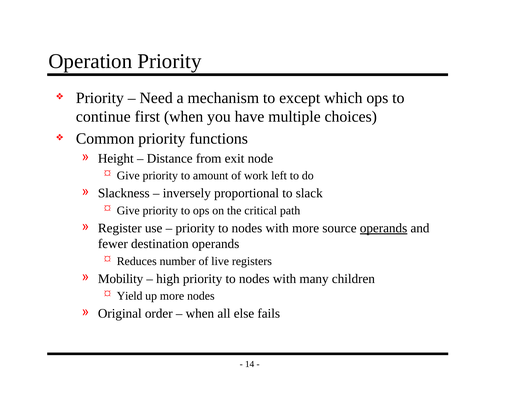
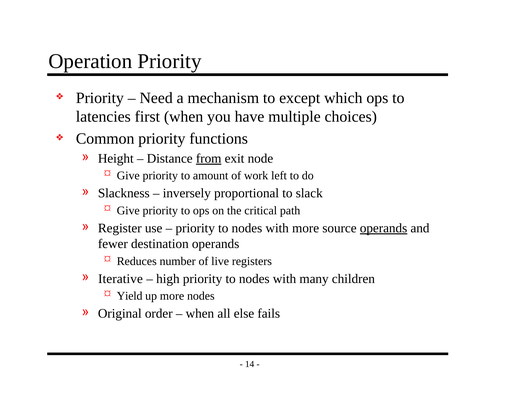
continue: continue -> latencies (103, 117)
from underline: none -> present (209, 158)
Mobility: Mobility -> Iterative (120, 279)
